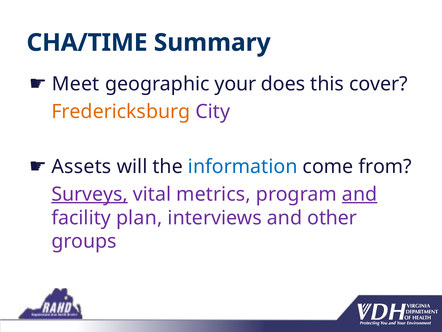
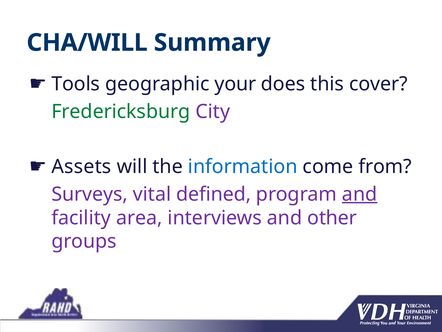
CHA/TIME: CHA/TIME -> CHA/WILL (87, 43)
Meet: Meet -> Tools (76, 84)
Fredericksburg colour: orange -> green (121, 111)
Surveys underline: present -> none (90, 194)
metrics: metrics -> defined (214, 194)
plan: plan -> area (139, 218)
